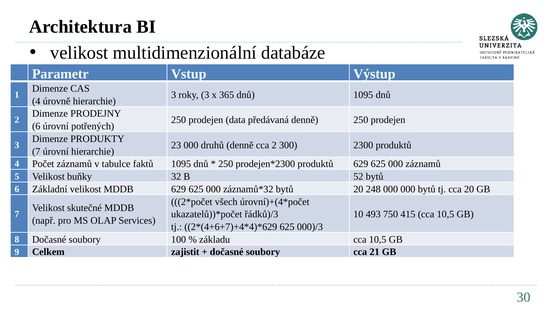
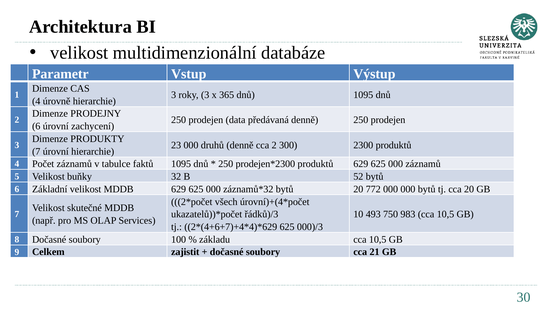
potřených: potřených -> zachycení (93, 126)
248: 248 -> 772 (373, 189)
415: 415 -> 983 (408, 214)
